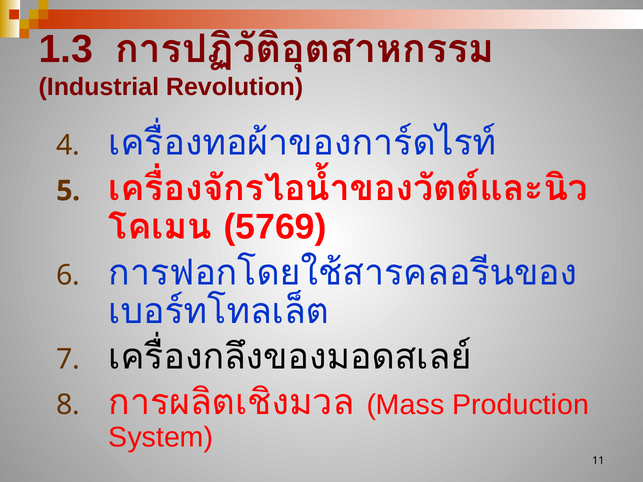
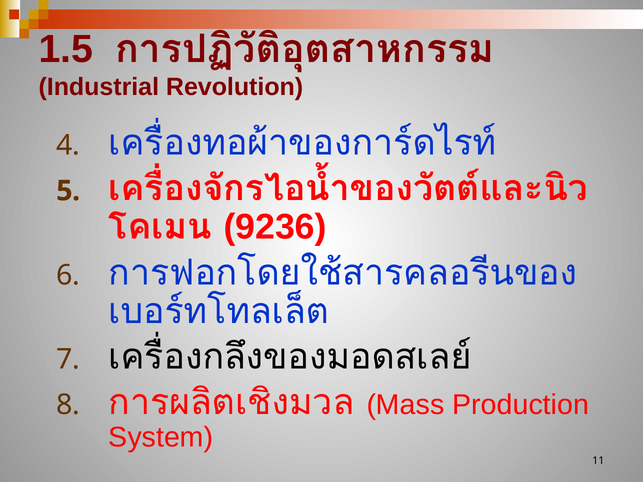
1.3: 1.3 -> 1.5 (66, 49)
5769: 5769 -> 9236 (275, 227)
